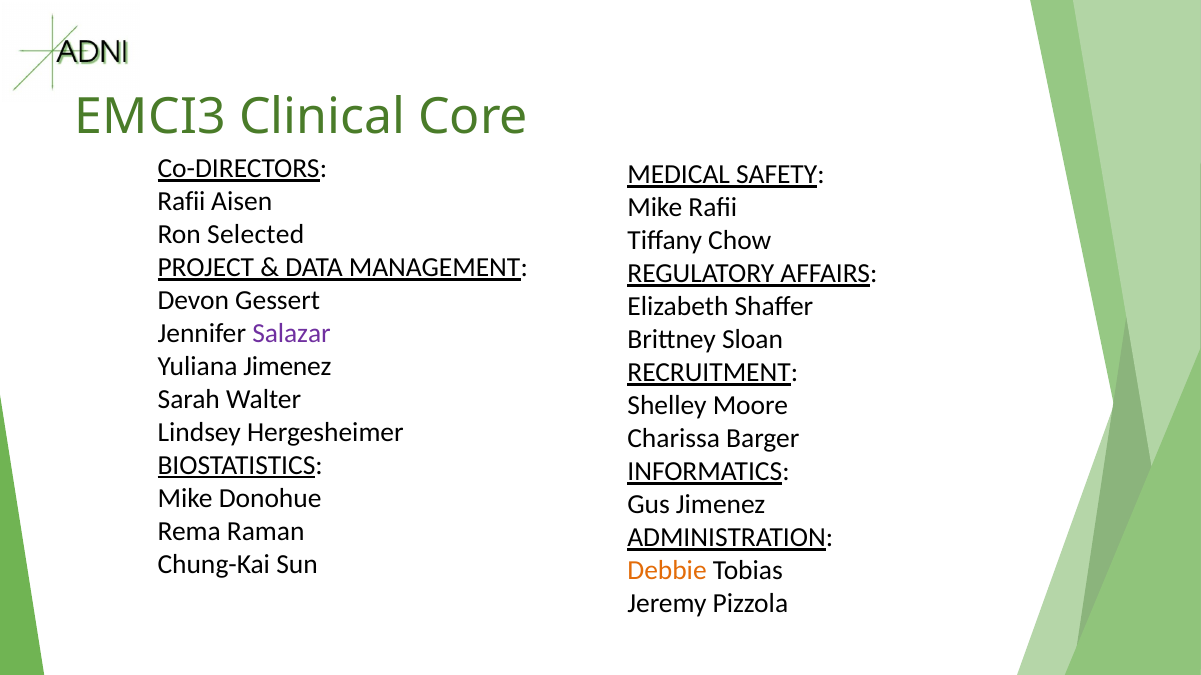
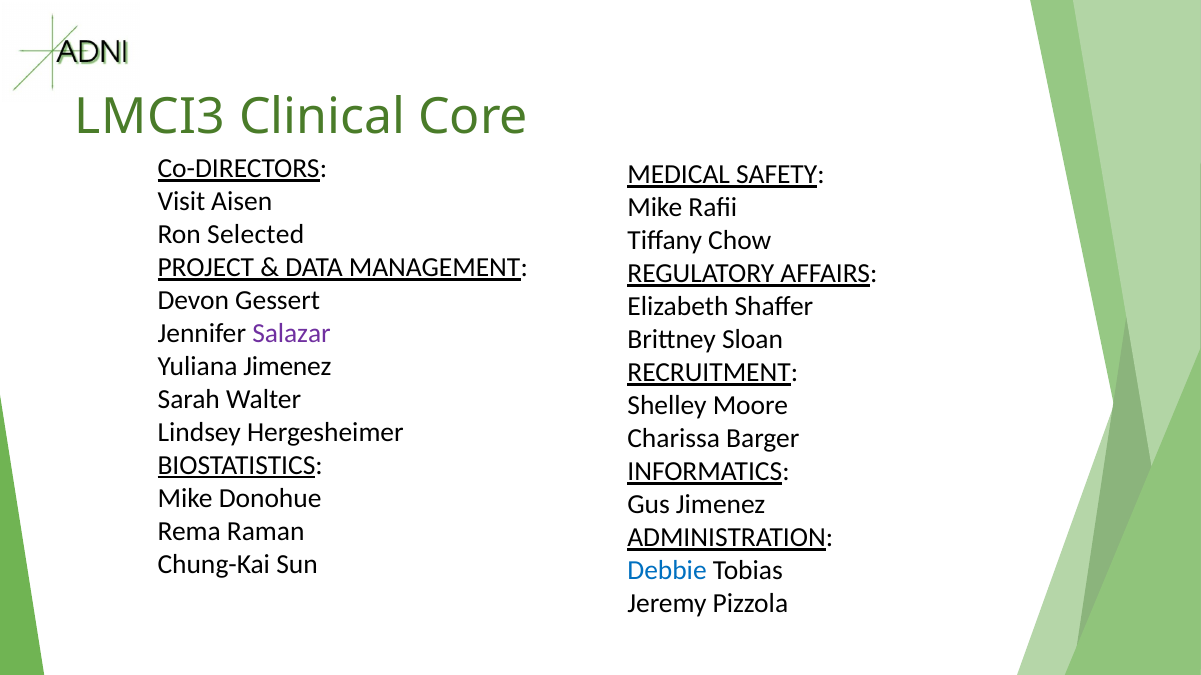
EMCI3: EMCI3 -> LMCI3 (150, 117)
Rafii: Rafii -> Visit (181, 202)
Debbie colour: orange -> blue (667, 571)
